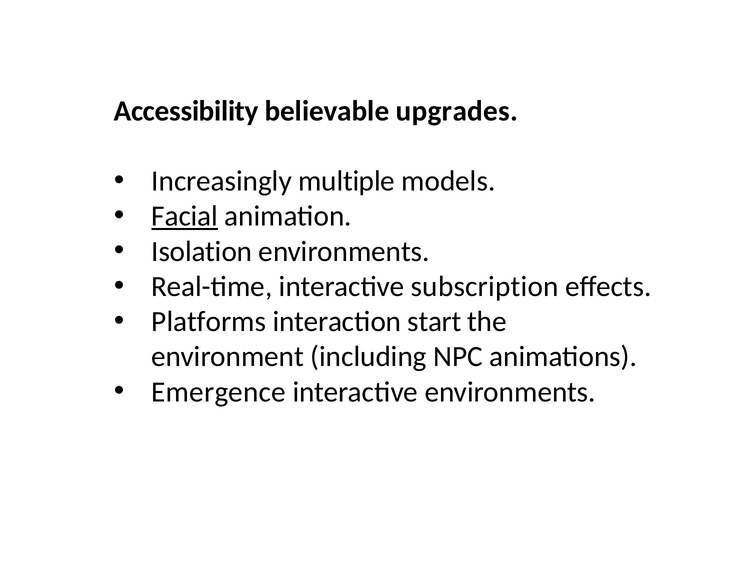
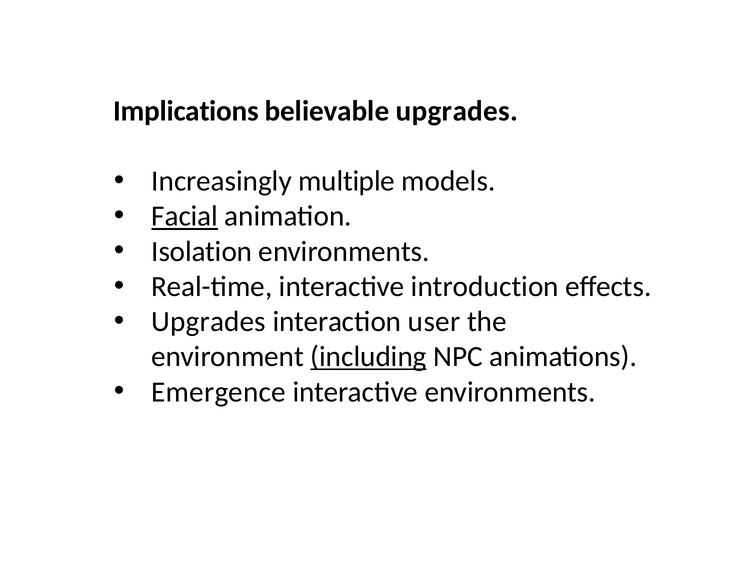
Accessibility: Accessibility -> Implications (186, 111)
subscription: subscription -> introduction (485, 287)
Platforms: Platforms -> Upgrades (209, 322)
start: start -> user (434, 322)
including underline: none -> present (369, 357)
